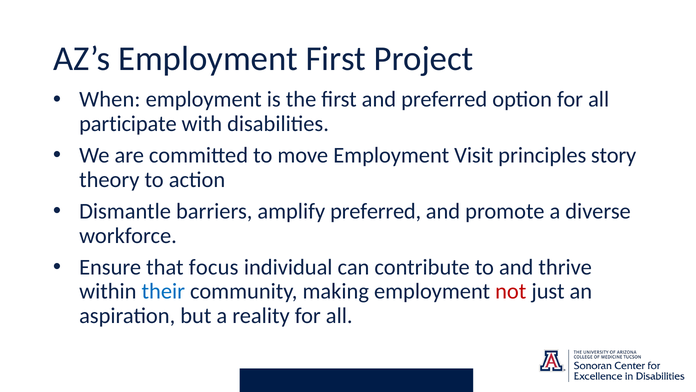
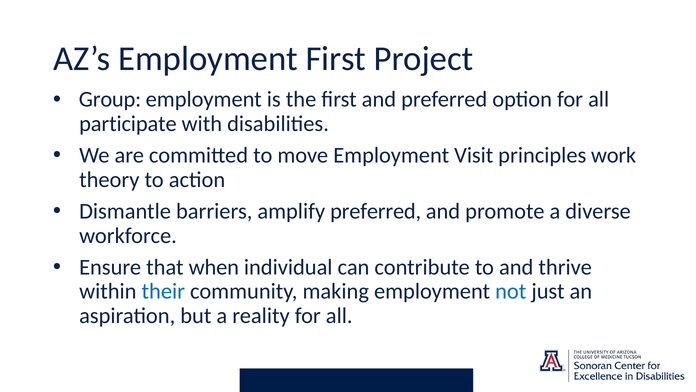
When: When -> Group (110, 99)
story: story -> work (614, 155)
focus: focus -> when (214, 267)
not colour: red -> blue (511, 291)
